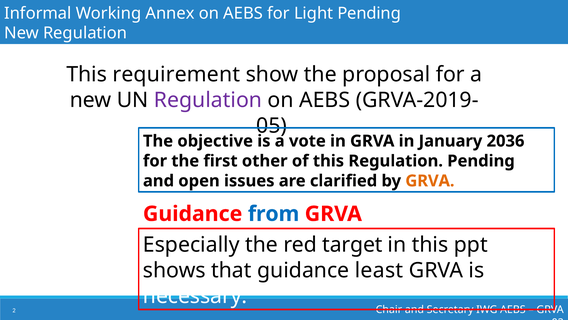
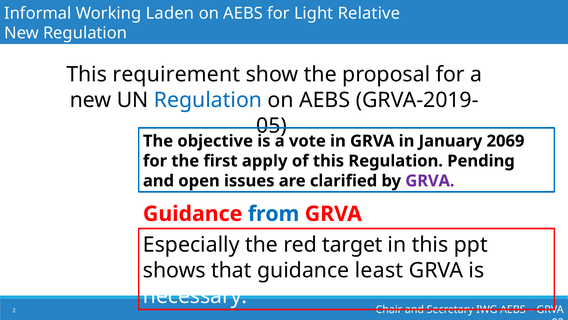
Annex: Annex -> Laden (170, 13)
Light Pending: Pending -> Relative (369, 13)
Regulation colour: purple -> blue (208, 100)
2036: 2036 -> 2069 (506, 141)
other: other -> apply (265, 161)
GRVA colour: orange -> purple (430, 181)
